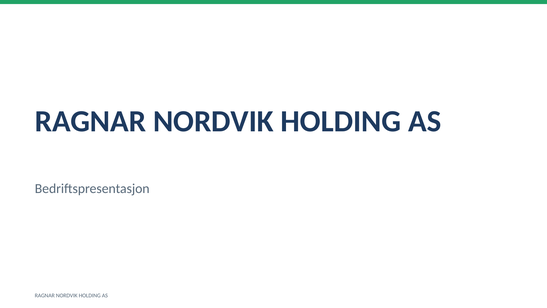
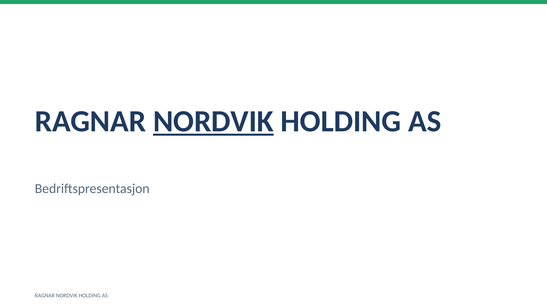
NORDVIK underline: none -> present (213, 121)
